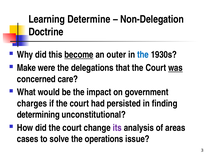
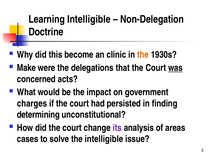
Learning Determine: Determine -> Intelligible (89, 19)
become underline: present -> none (79, 55)
outer: outer -> clinic (116, 55)
the colour: blue -> orange (143, 55)
care: care -> acts (68, 79)
the operations: operations -> intelligible (104, 139)
